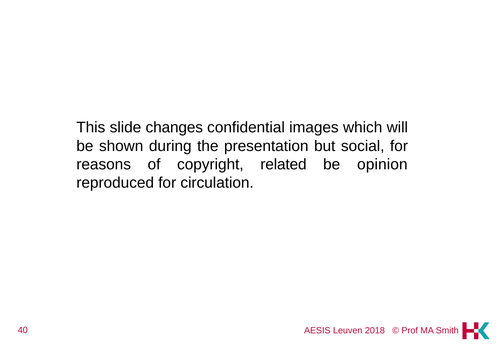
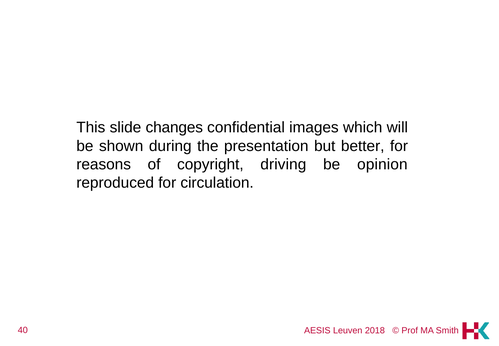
social: social -> better (363, 146)
related: related -> driving (283, 164)
